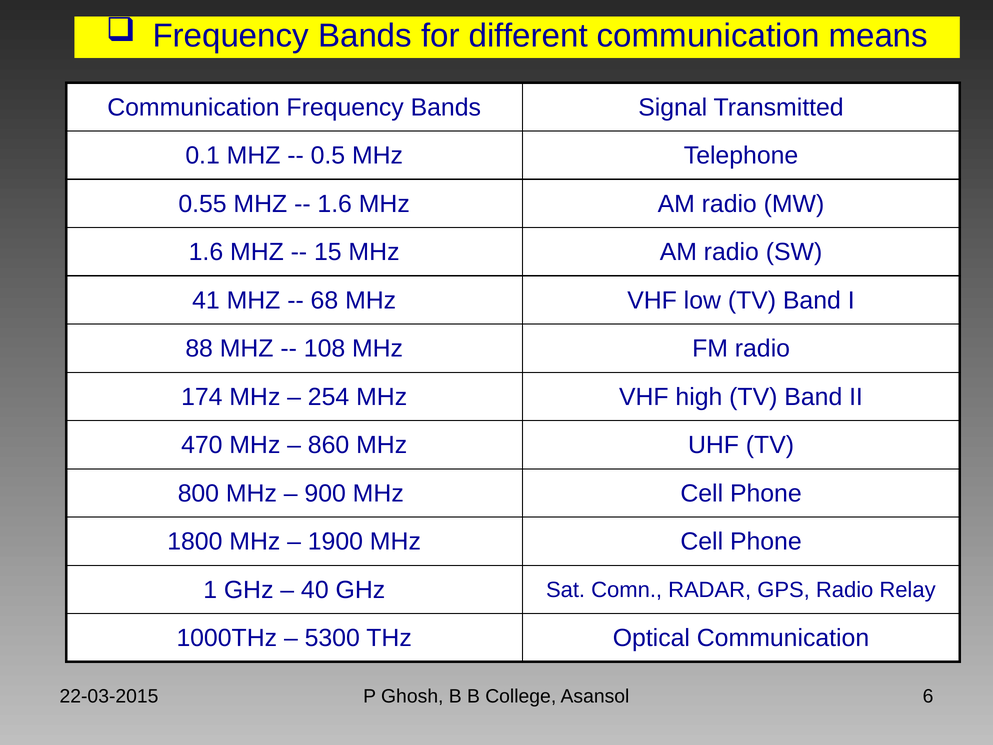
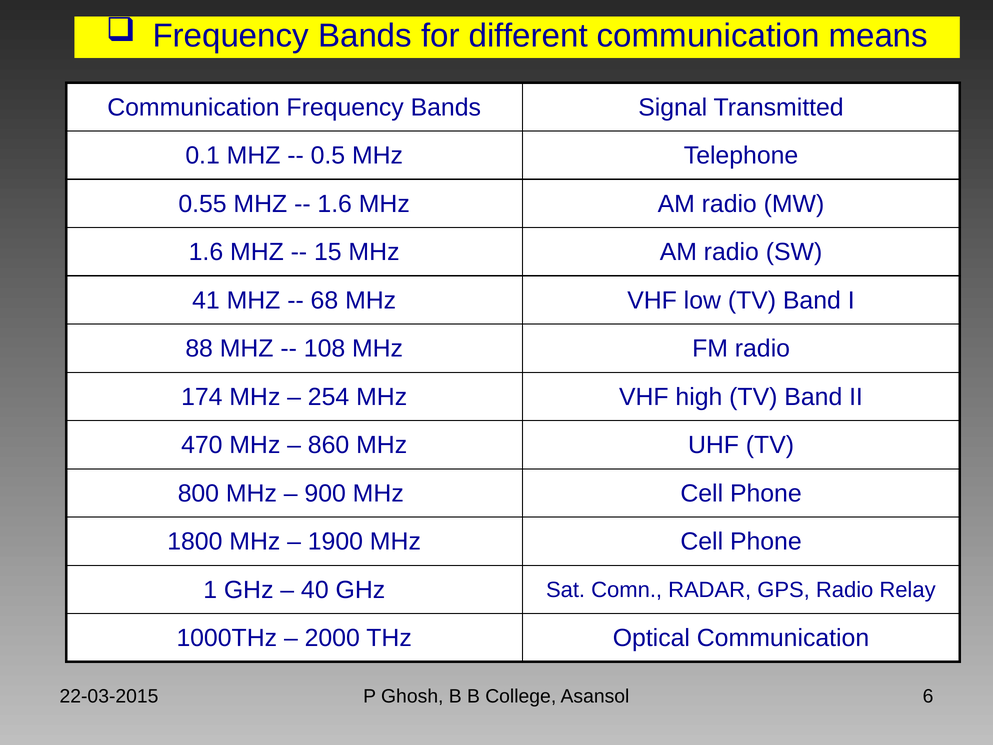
5300: 5300 -> 2000 (332, 638)
